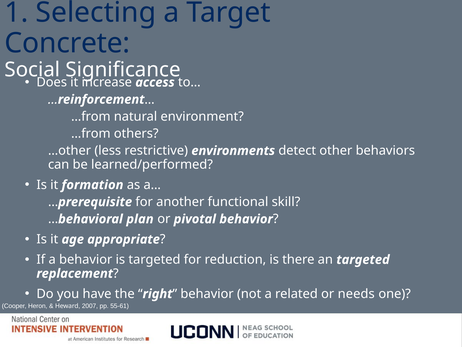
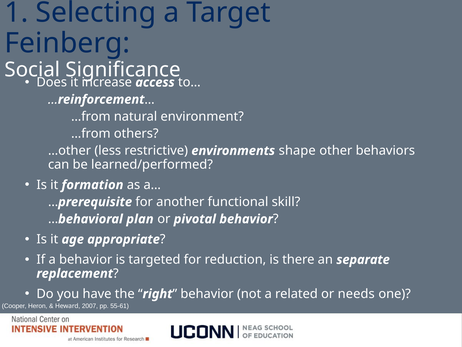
Concrete: Concrete -> Feinberg (67, 43)
detect: detect -> shape (297, 150)
an targeted: targeted -> separate (363, 259)
